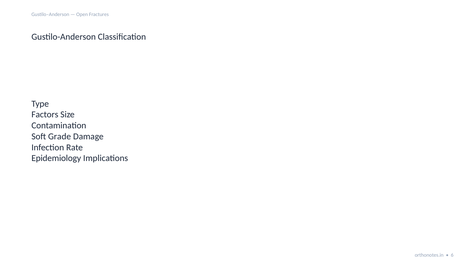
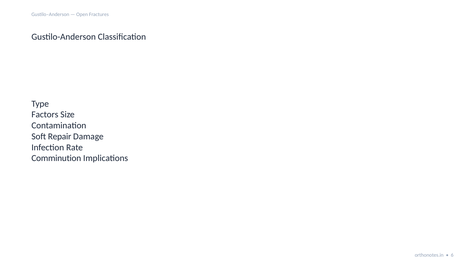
Grade: Grade -> Repair (60, 137)
Epidemiology: Epidemiology -> Comminution (56, 158)
